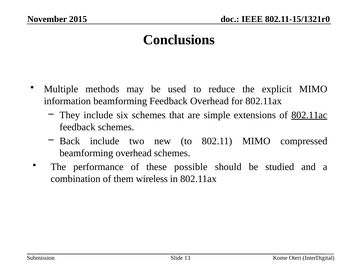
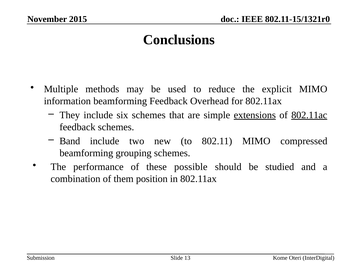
extensions underline: none -> present (255, 115)
Back: Back -> Band (70, 141)
beamforming overhead: overhead -> grouping (134, 153)
wireless: wireless -> position (152, 179)
